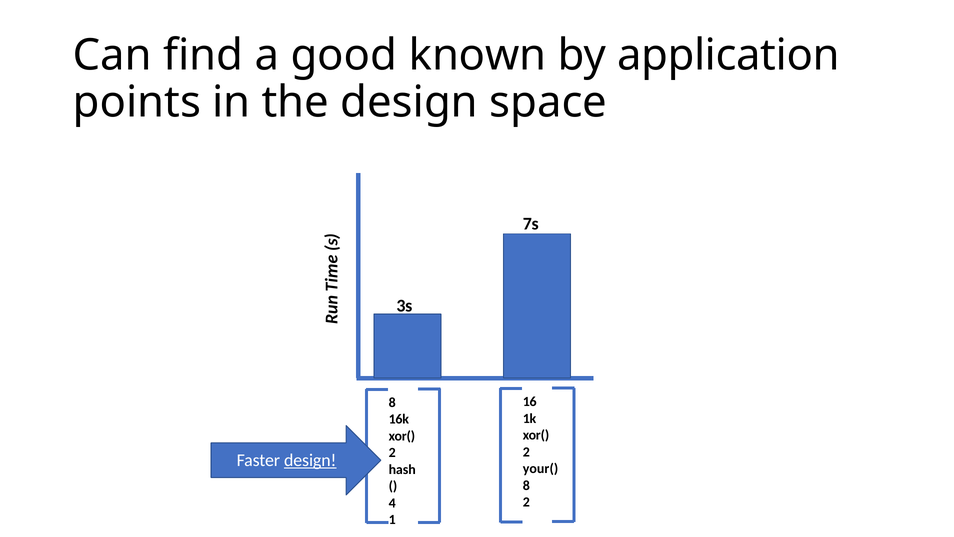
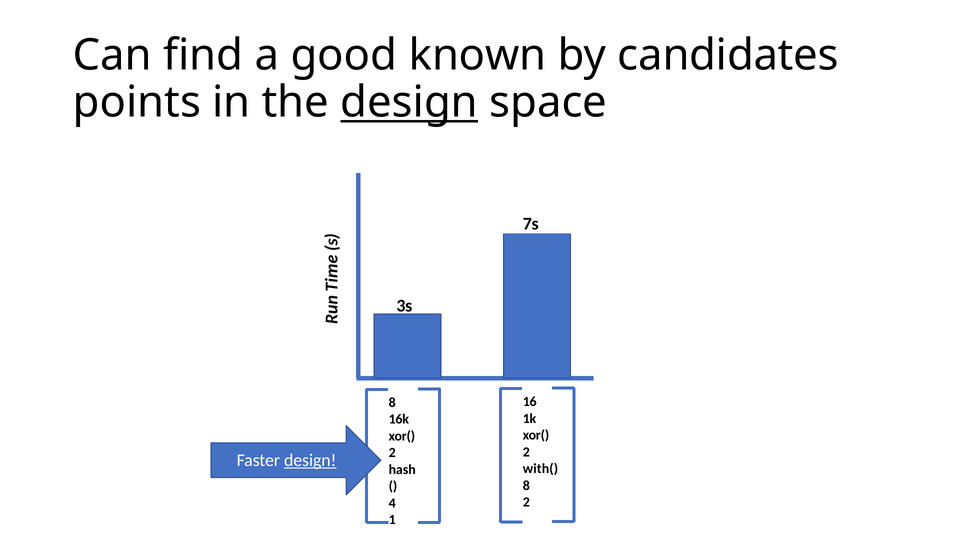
application: application -> candidates (728, 55)
design underline: none -> present (409, 102)
your(: your( -> with( (540, 468)
